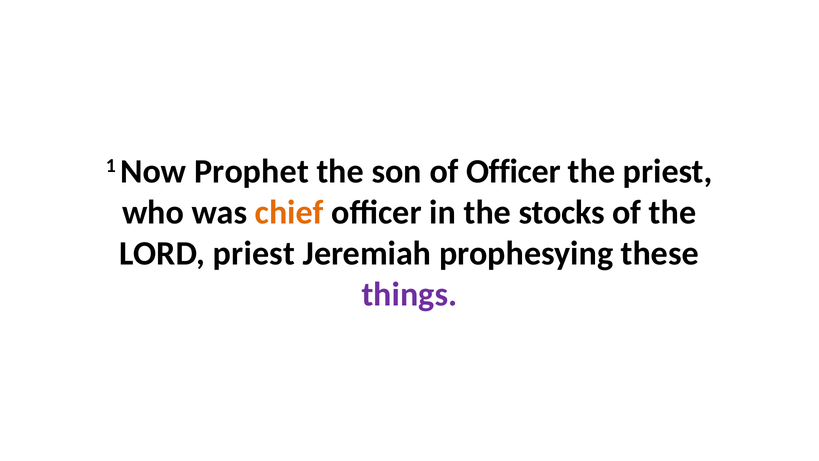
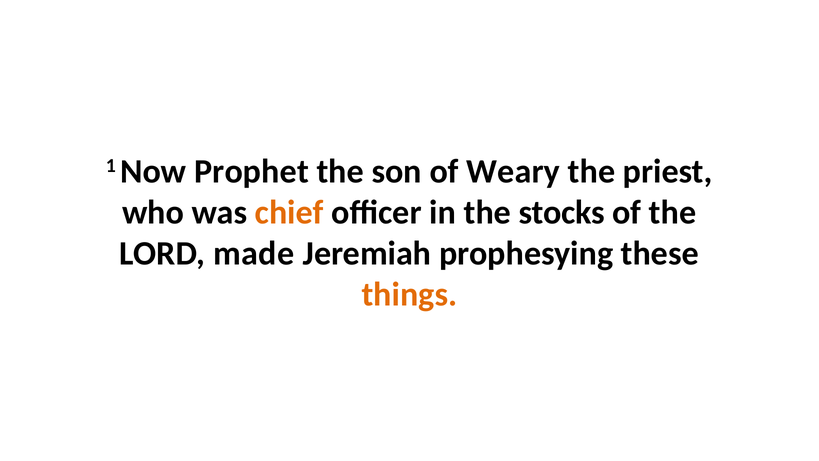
of Officer: Officer -> Weary (513, 171)
LORD priest: priest -> made (254, 253)
things colour: purple -> orange (409, 294)
